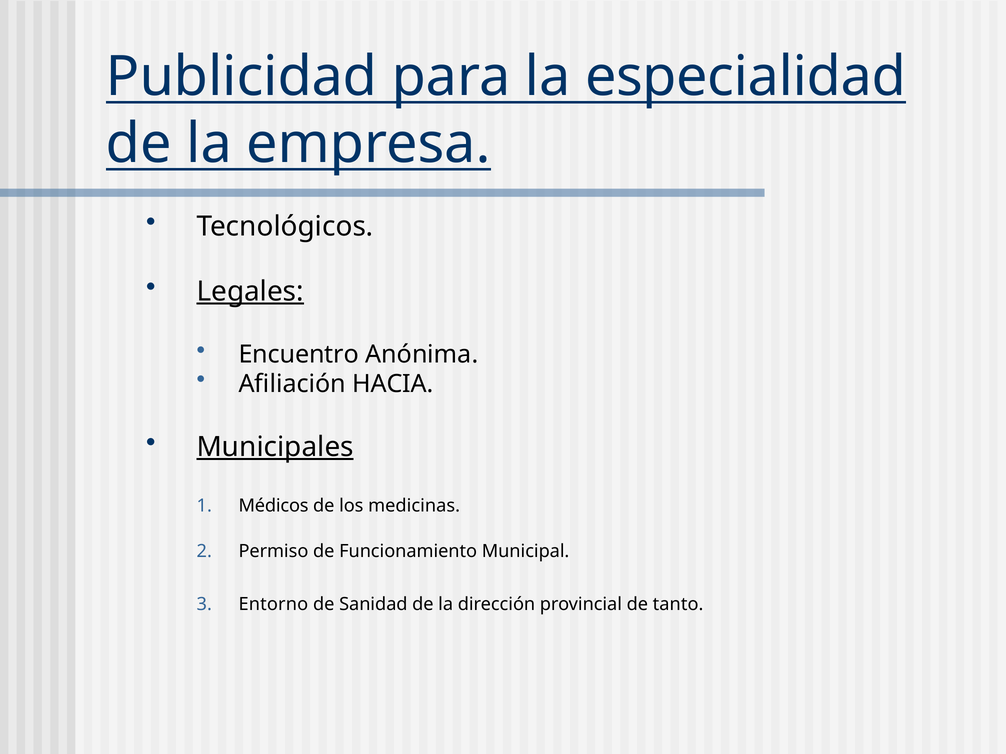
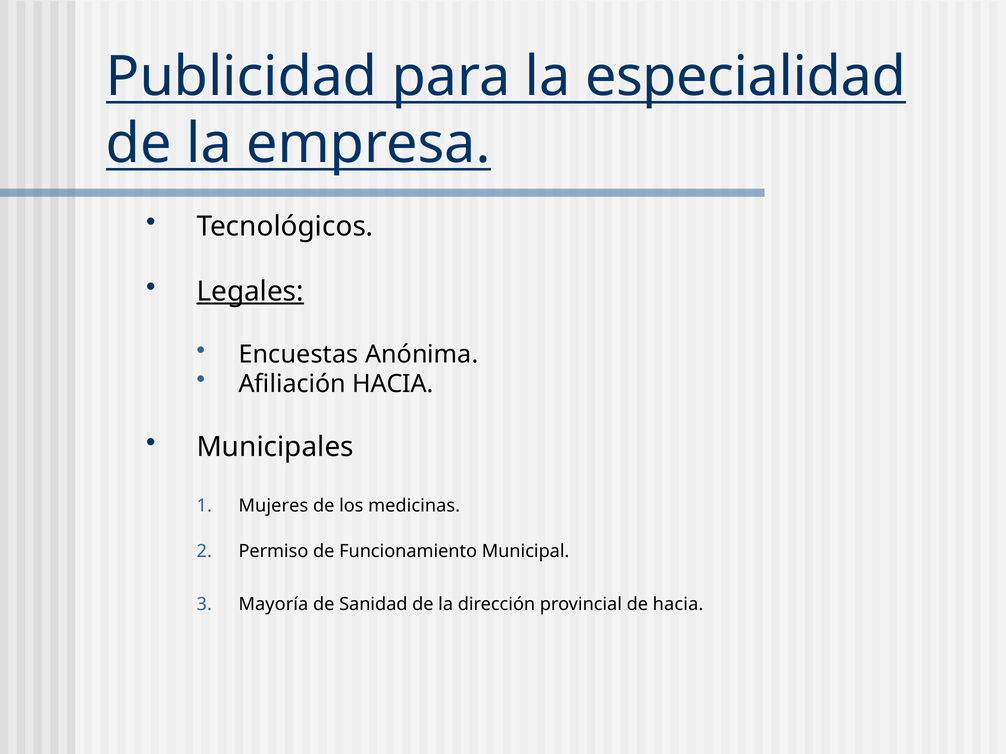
Encuentro: Encuentro -> Encuestas (299, 355)
Municipales underline: present -> none (275, 447)
Médicos: Médicos -> Mujeres (273, 506)
Entorno: Entorno -> Mayoría (273, 605)
de tanto: tanto -> hacia (678, 605)
